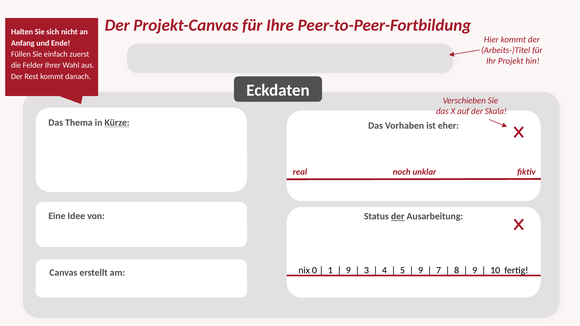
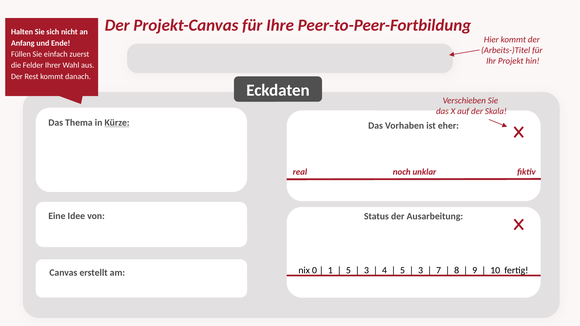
der underline: present -> none (398, 217)
9: 9 -> 5 (348, 271)
9: 9 -> 3 (421, 271)
